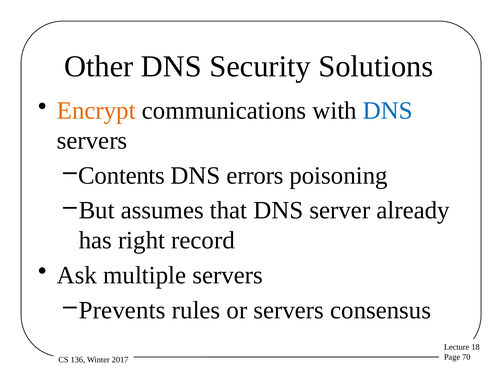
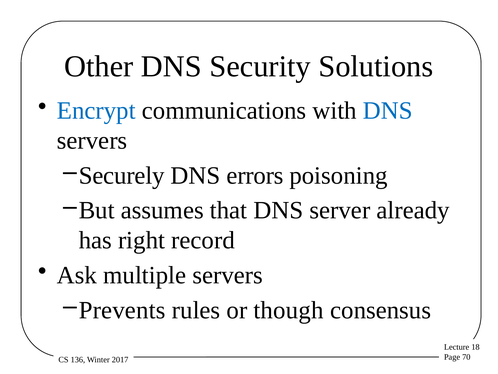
Encrypt colour: orange -> blue (96, 110)
Contents: Contents -> Securely (122, 175)
or servers: servers -> though (289, 310)
